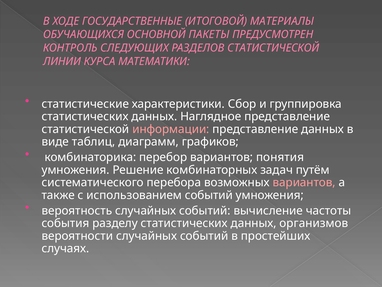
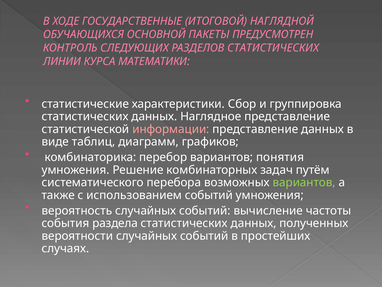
МАТЕРИАЛЫ: МАТЕРИАЛЫ -> НАГЛЯДНОЙ (282, 21)
РАЗДЕЛОВ СТАТИСТИЧЕСКОЙ: СТАТИСТИЧЕСКОЙ -> СТАТИСТИЧЕСКИХ (273, 48)
вариантов colour: pink -> light green (304, 182)
разделу: разделу -> раздела (115, 223)
организмов: организмов -> полученных (314, 223)
